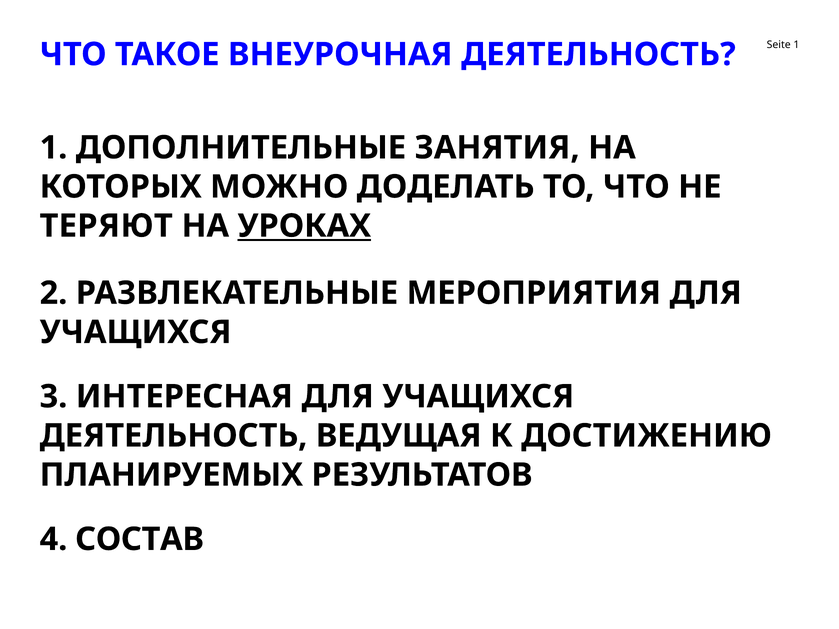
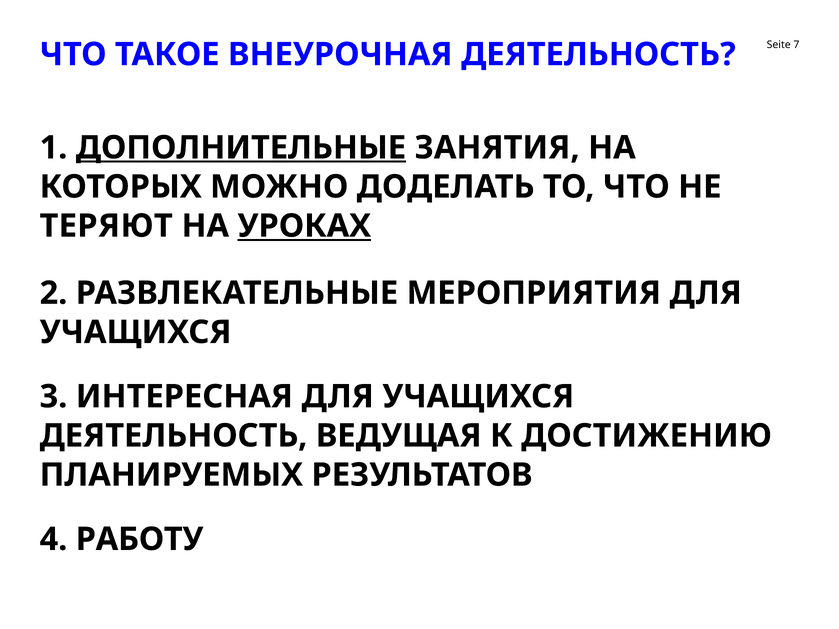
1: 1 -> 7 (796, 45)
ДОПОЛНИТЕЛЬНЫЕ underline: none -> present (241, 148)
СОСТАВ: СОСТАВ -> РАБОТУ (140, 539)
